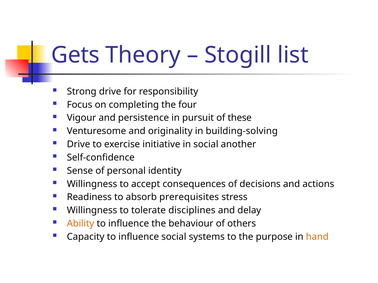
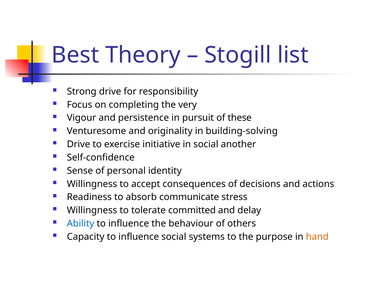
Gets: Gets -> Best (75, 55)
four: four -> very (188, 105)
prerequisites: prerequisites -> communicate (189, 197)
disciplines: disciplines -> committed (192, 211)
Ability colour: orange -> blue (81, 224)
